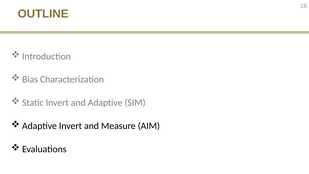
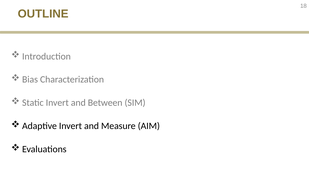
and Adaptive: Adaptive -> Between (105, 103)
